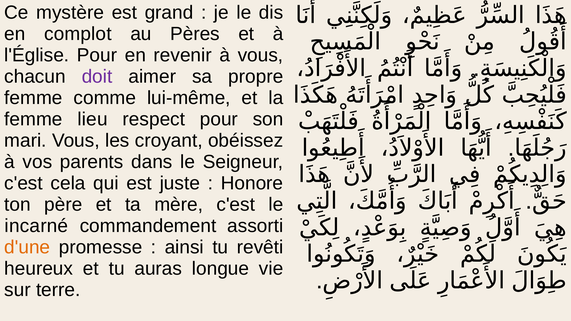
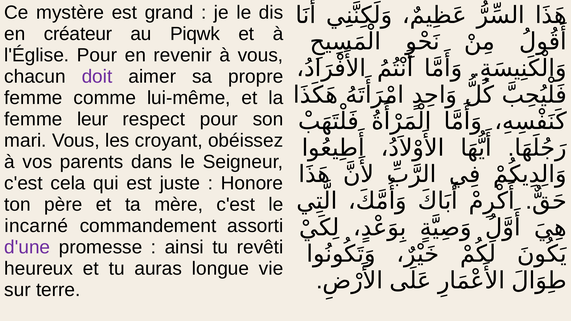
complot: complot -> créateur (78, 34)
Pères: Pères -> Piqwk (195, 34)
lieu: lieu -> leur (93, 119)
d'une colour: orange -> purple (27, 247)
